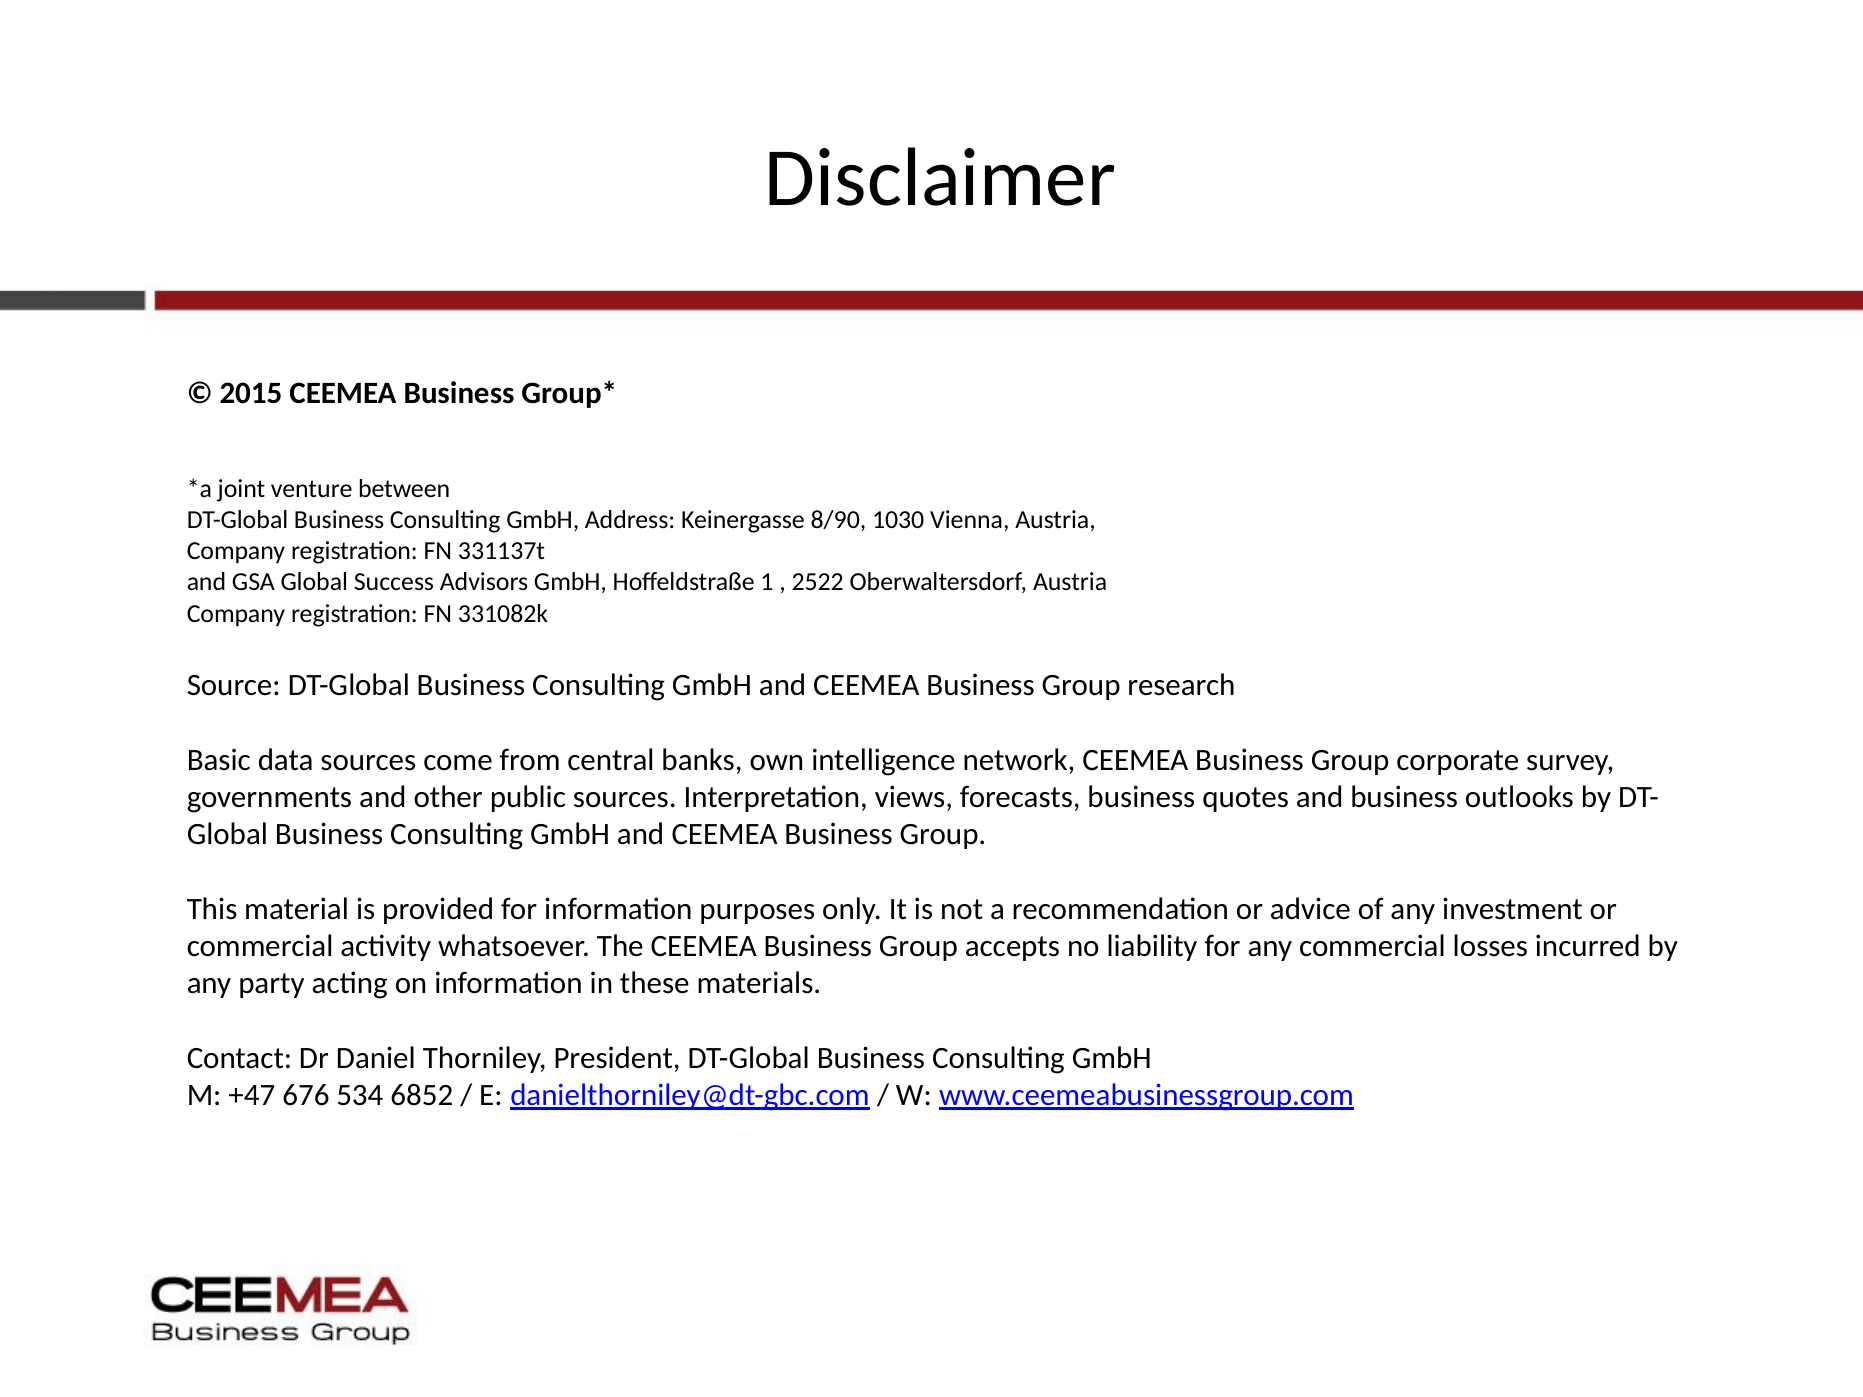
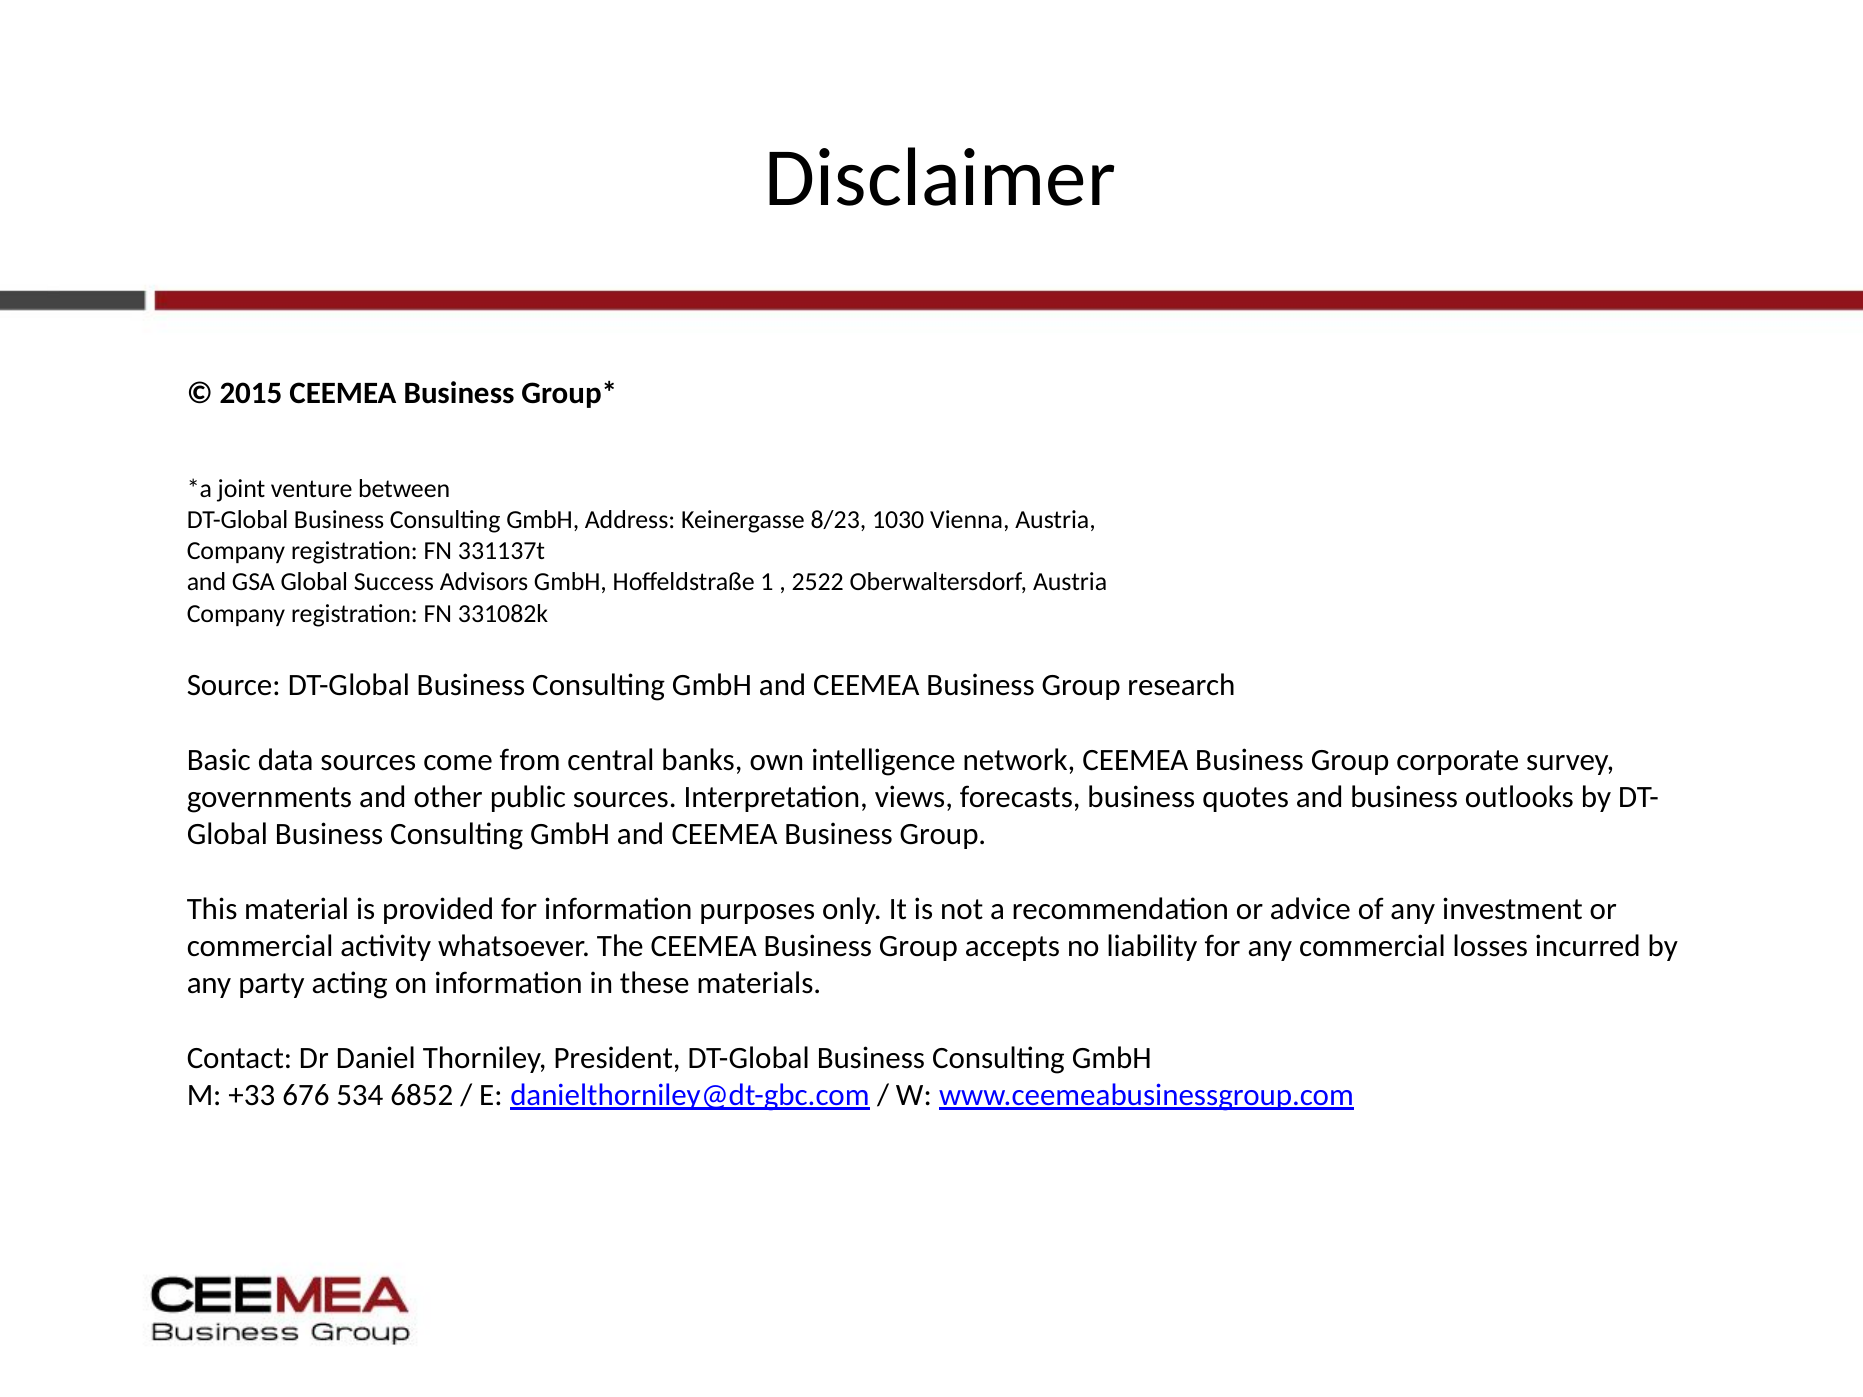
8/90: 8/90 -> 8/23 (838, 520)
+47: +47 -> +33 (252, 1095)
